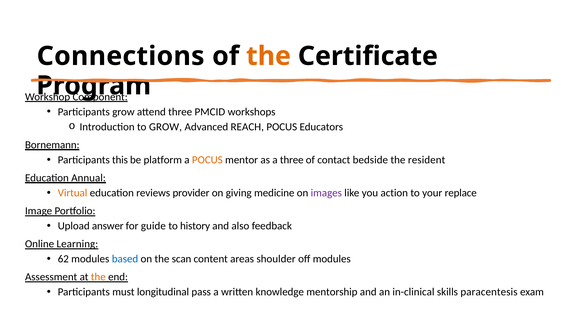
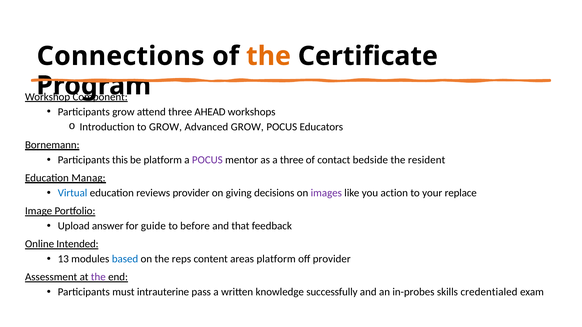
PMCID: PMCID -> AHEAD (210, 112)
Advanced REACH: REACH -> GROW (247, 127)
POCUS colour: orange -> purple (207, 160)
Annual: Annual -> Manag (89, 178)
Virtual colour: orange -> blue (73, 193)
medicine: medicine -> decisions (274, 193)
history: history -> before (195, 226)
also: also -> that (240, 226)
Learning: Learning -> Intended (77, 244)
62: 62 -> 13 (63, 259)
scan: scan -> reps (181, 259)
areas shoulder: shoulder -> platform (276, 259)
off modules: modules -> provider (332, 259)
the colour: orange -> purple (98, 277)
longitudinal: longitudinal -> intrauterine (163, 292)
mentorship: mentorship -> successfully (332, 292)
in-clinical: in-clinical -> in-probes (413, 292)
paracentesis: paracentesis -> credentialed (489, 292)
